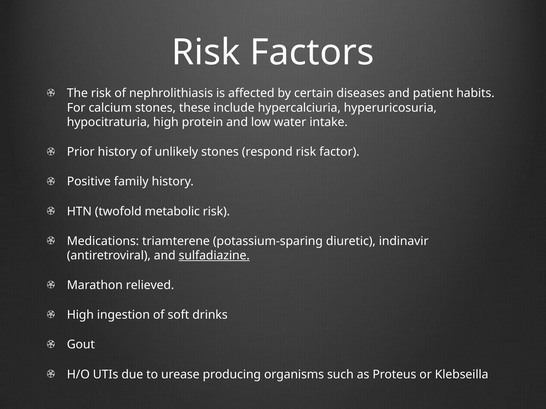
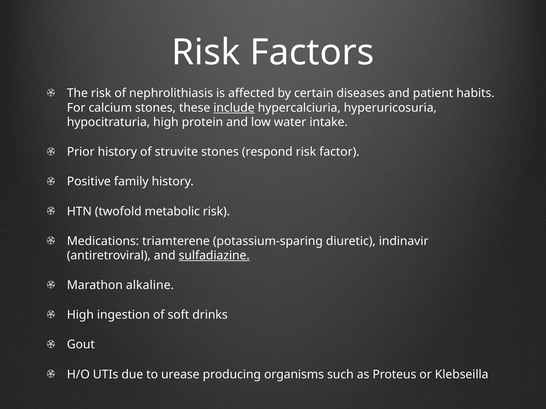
include underline: none -> present (234, 108)
unlikely: unlikely -> struvite (176, 152)
relieved: relieved -> alkaline (150, 286)
